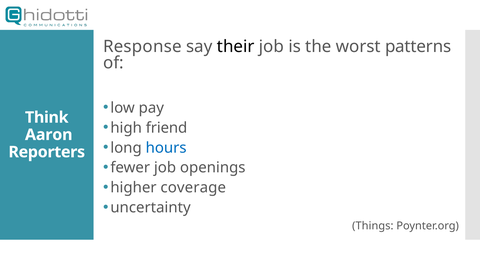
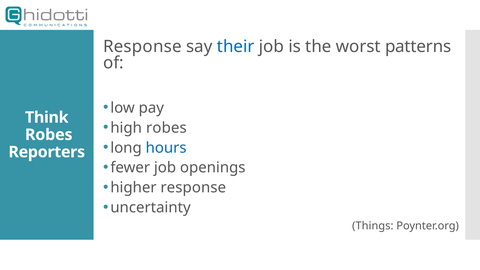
their colour: black -> blue (236, 46)
high friend: friend -> robes (166, 128)
Aaron: Aaron -> Robes (49, 135)
higher coverage: coverage -> response (193, 188)
